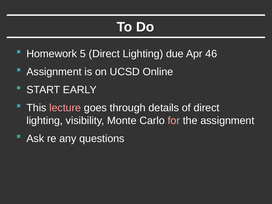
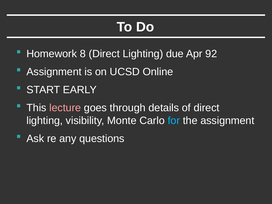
5: 5 -> 8 (83, 54)
46: 46 -> 92 (211, 54)
for colour: pink -> light blue (174, 121)
